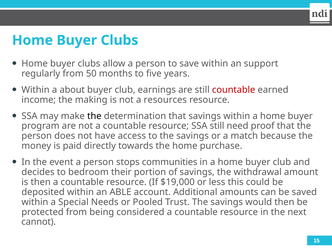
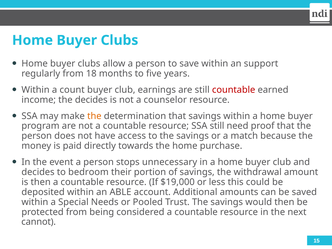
50: 50 -> 18 (91, 74)
about: about -> count (72, 90)
the making: making -> decides (91, 100)
resources: resources -> counselor (165, 100)
the colour: black -> orange (94, 116)
communities: communities -> unnecessary (170, 162)
